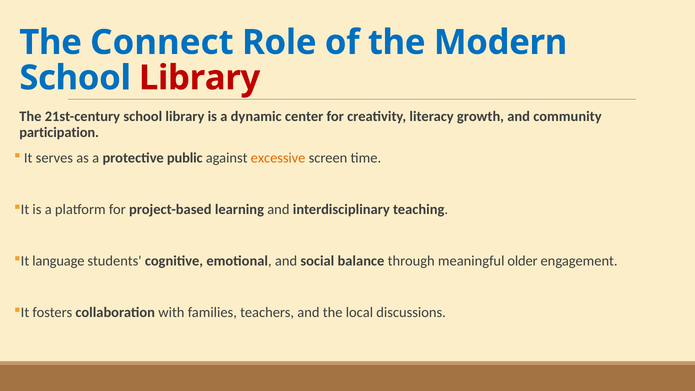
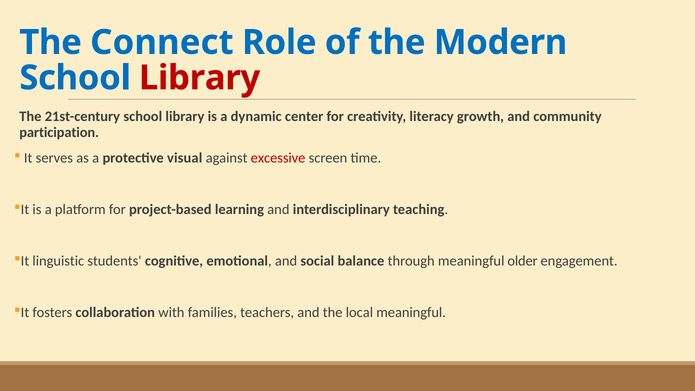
public: public -> visual (185, 158)
excessive colour: orange -> red (278, 158)
language: language -> linguistic (58, 261)
local discussions: discussions -> meaningful (411, 313)
